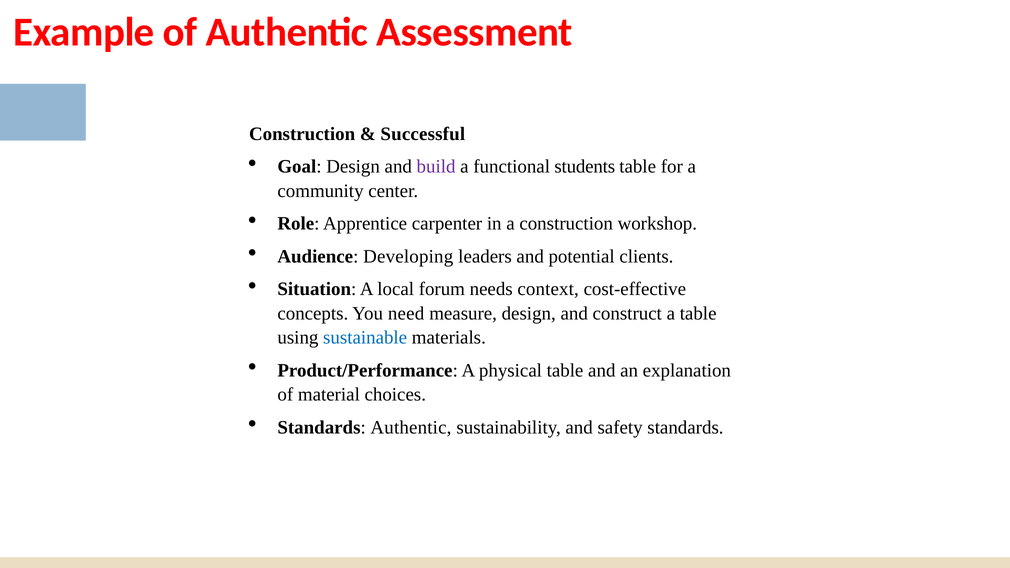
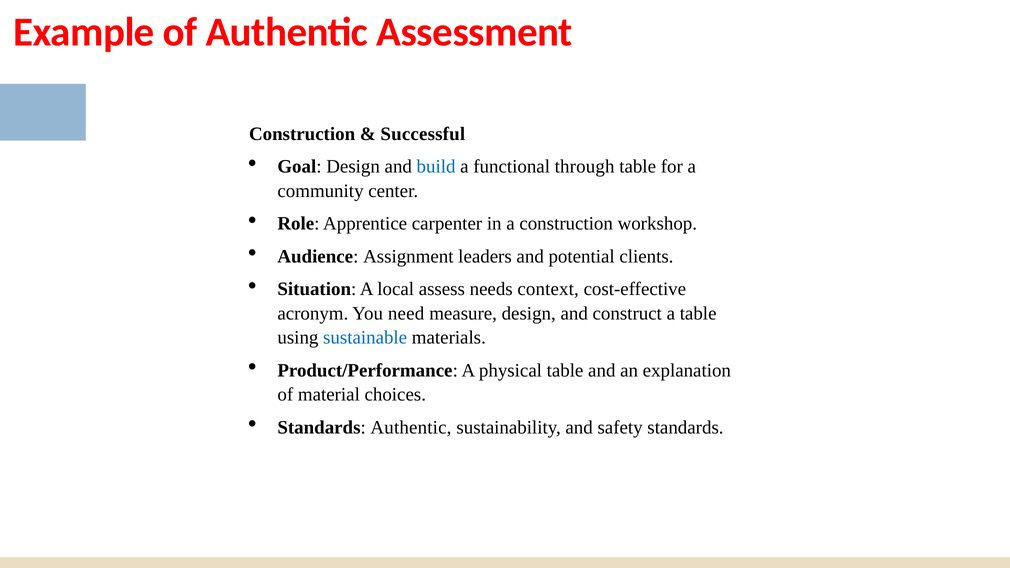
build colour: purple -> blue (436, 167)
students: students -> through (585, 167)
Developing: Developing -> Assignment (408, 256)
forum: forum -> assess (442, 289)
concepts: concepts -> acronym (313, 313)
